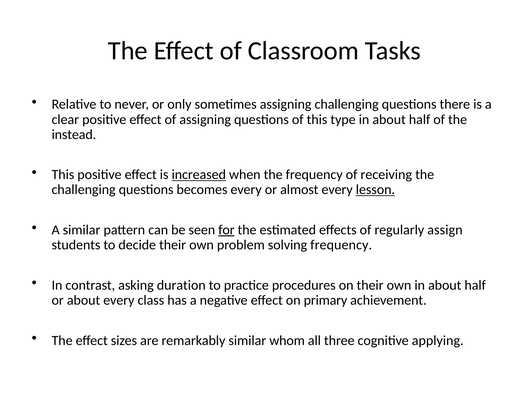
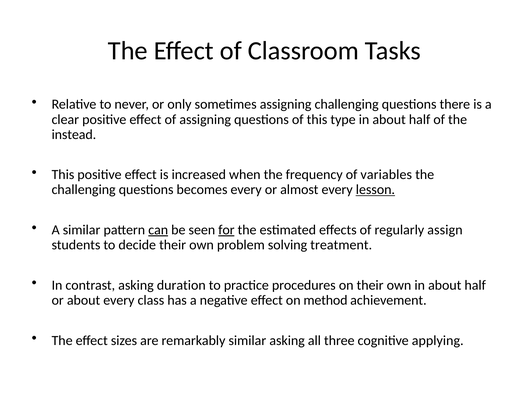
increased underline: present -> none (199, 175)
receiving: receiving -> variables (386, 175)
can underline: none -> present (158, 230)
solving frequency: frequency -> treatment (341, 245)
primary: primary -> method (325, 301)
similar whom: whom -> asking (287, 341)
